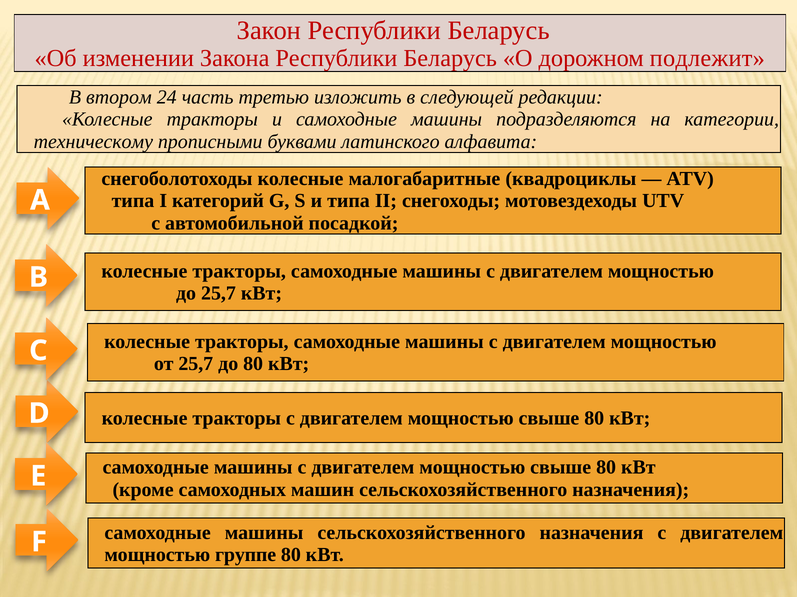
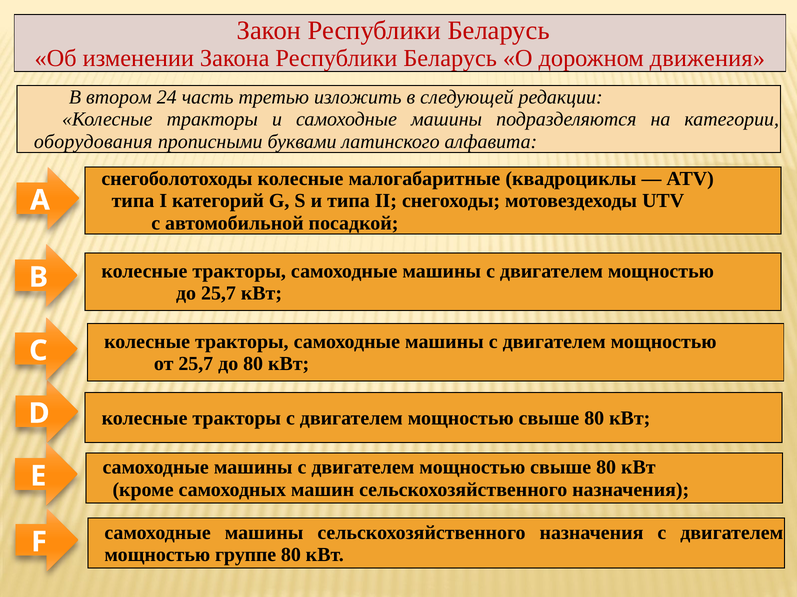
подлежит: подлежит -> движения (707, 58)
техническому: техническому -> оборудования (93, 142)
